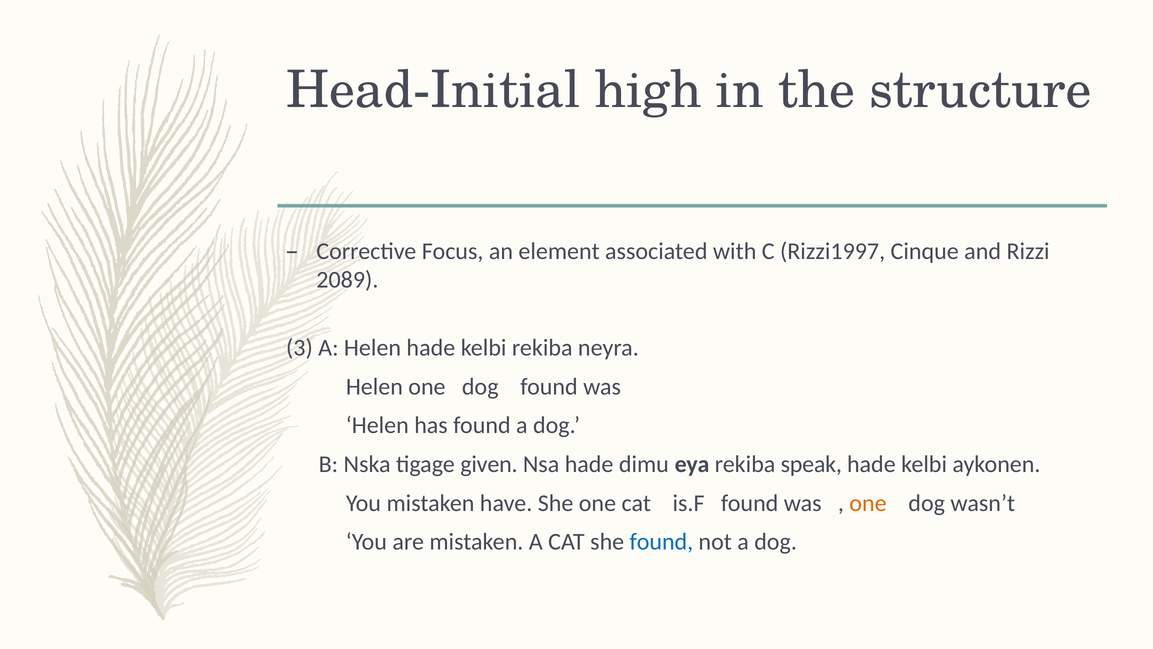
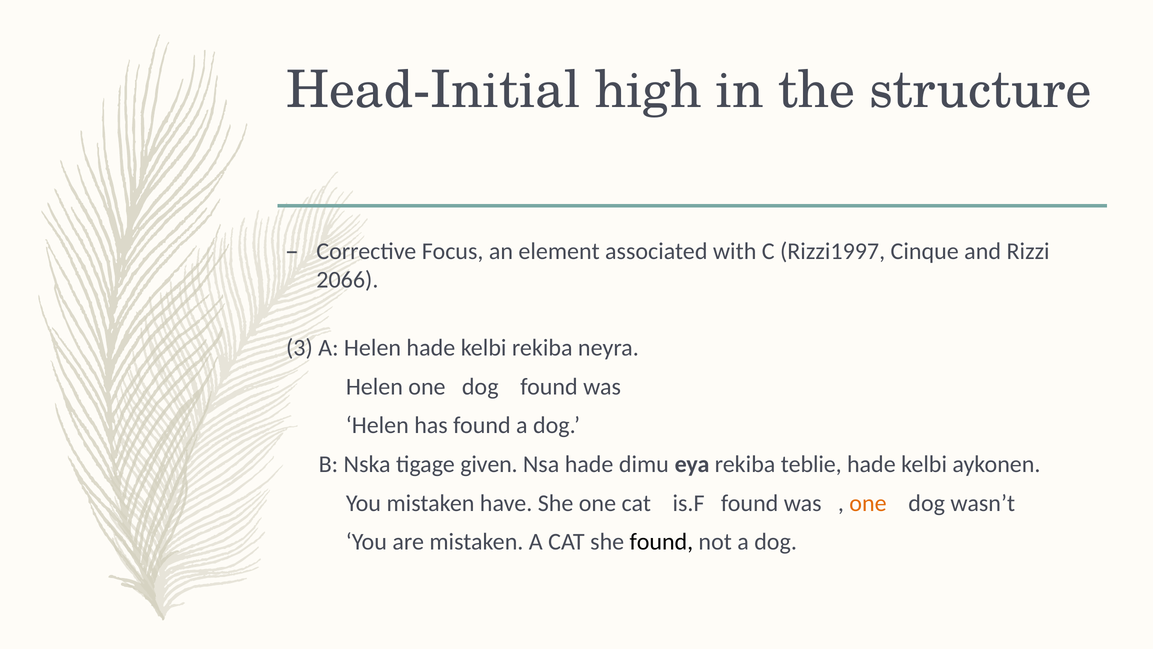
2089: 2089 -> 2066 (347, 280)
speak: speak -> teblie (811, 464)
found colour: blue -> black (661, 542)
